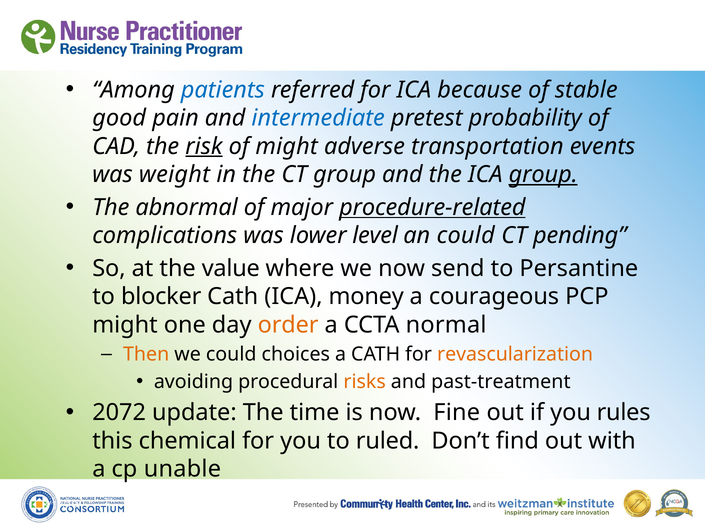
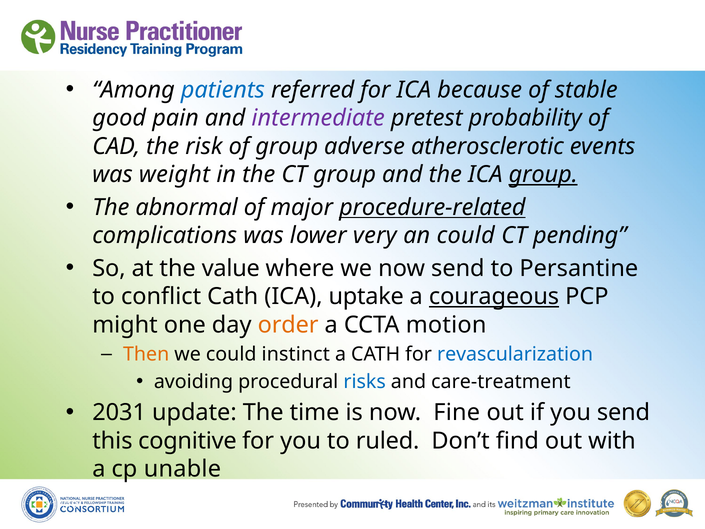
intermediate colour: blue -> purple (318, 118)
risk underline: present -> none (204, 146)
of might: might -> group (287, 146)
transportation: transportation -> atherosclerotic (487, 146)
level: level -> very (375, 235)
blocker: blocker -> conflict (161, 297)
money: money -> uptake (366, 297)
courageous underline: none -> present (494, 297)
normal: normal -> motion (446, 325)
choices: choices -> instinct (296, 354)
revascularization colour: orange -> blue (515, 354)
risks colour: orange -> blue (365, 382)
past-treatment: past-treatment -> care-treatment (501, 382)
2072: 2072 -> 2031 (119, 412)
you rules: rules -> send (624, 412)
chemical: chemical -> cognitive (187, 441)
